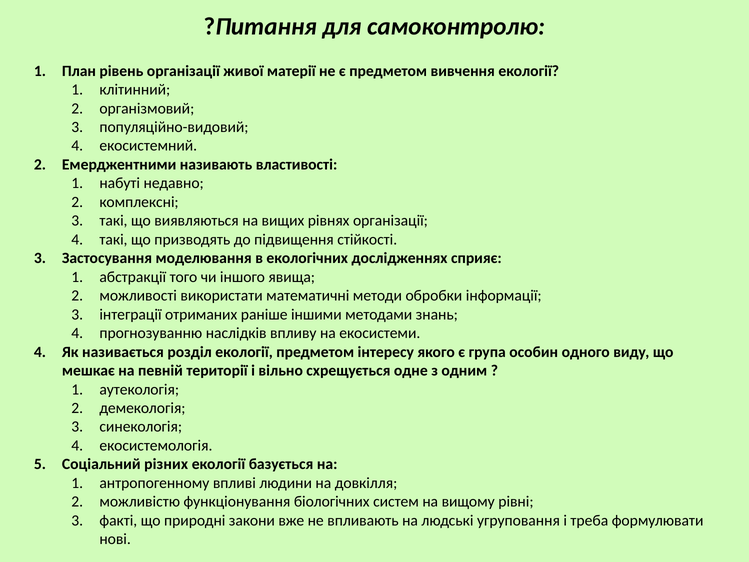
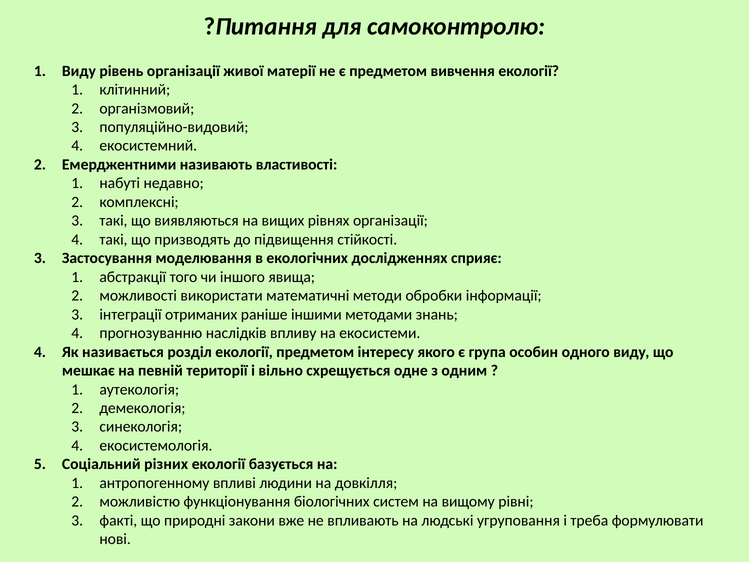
План: План -> Виду (79, 71)
